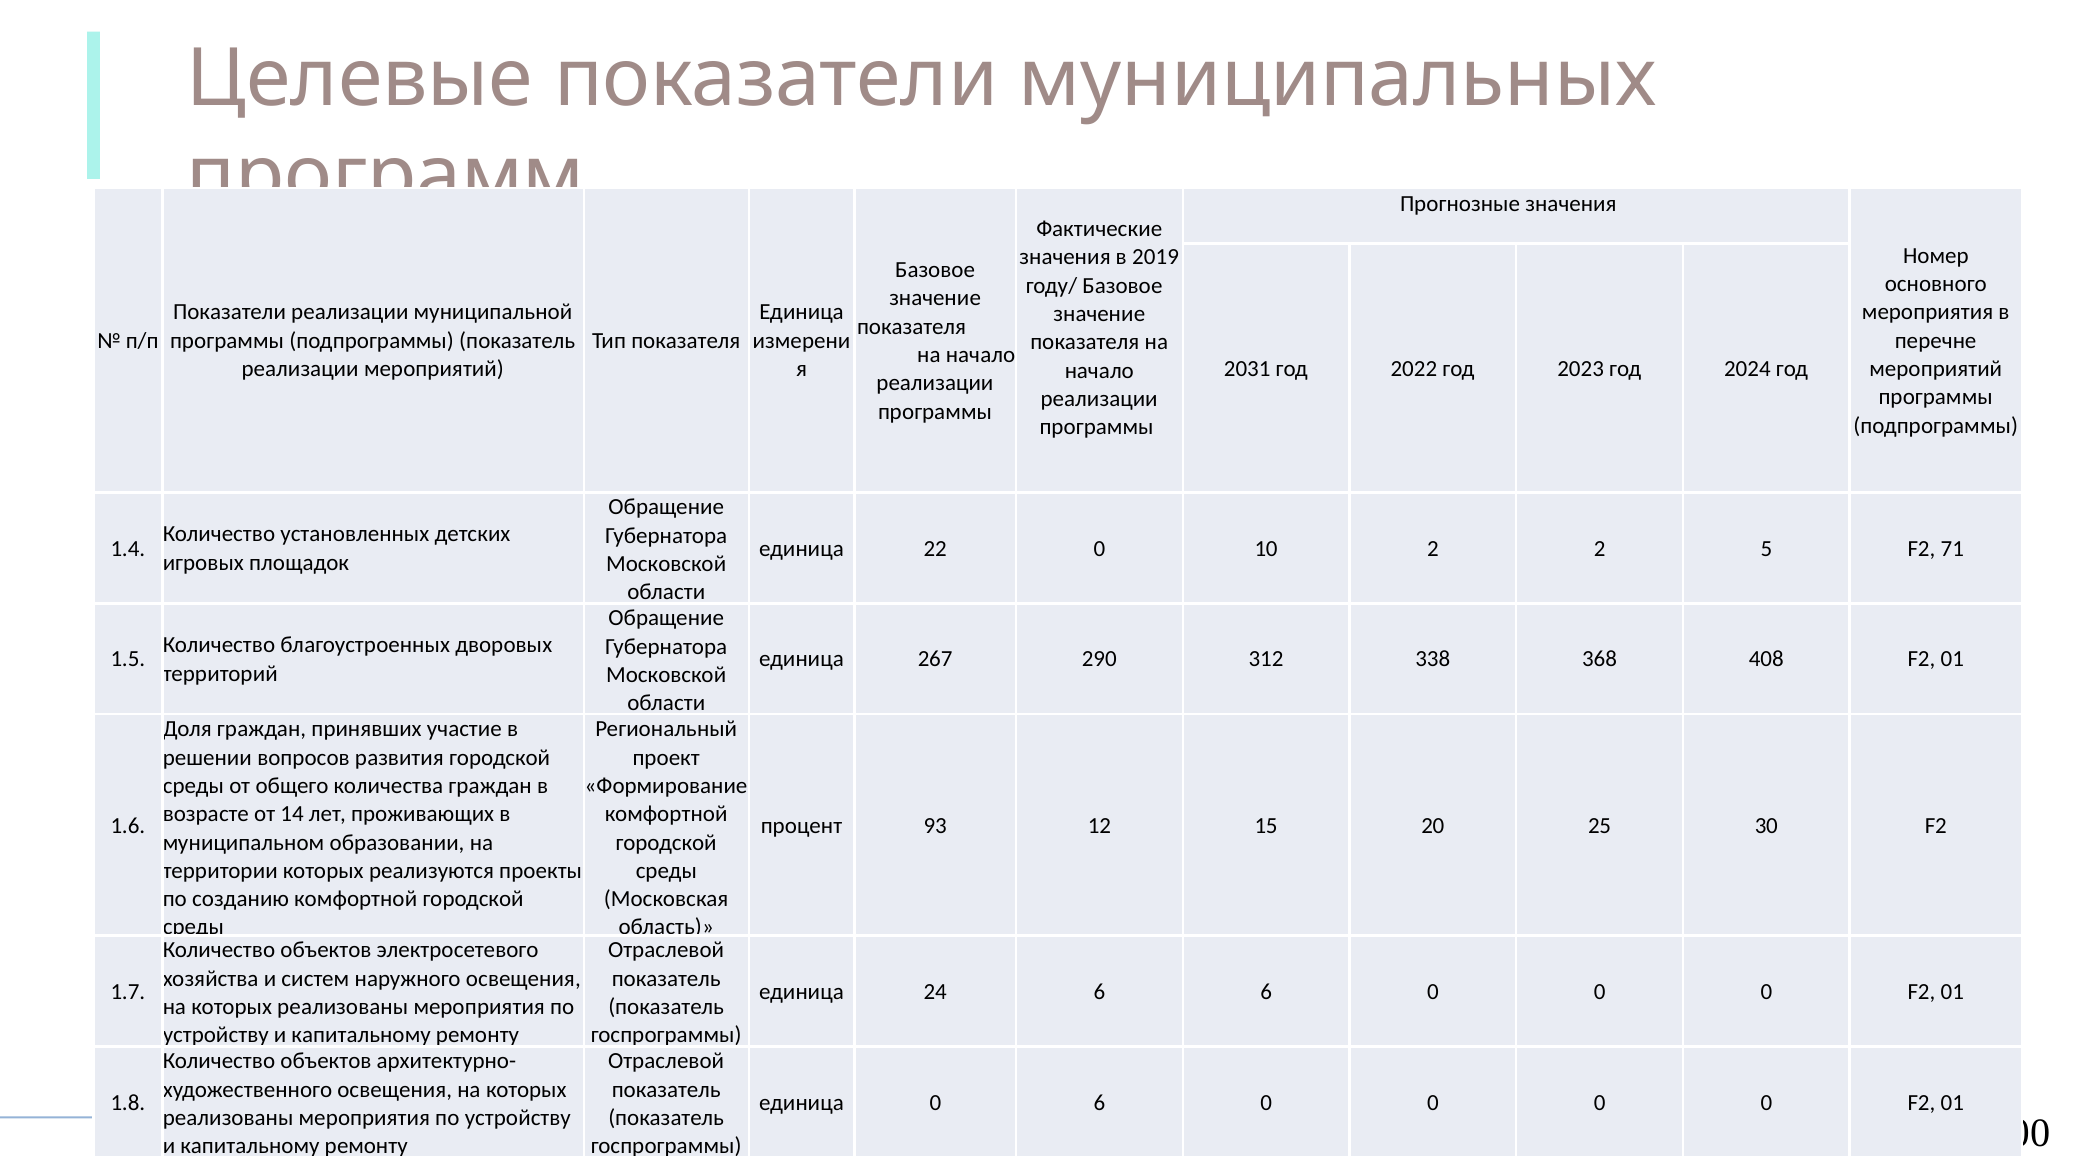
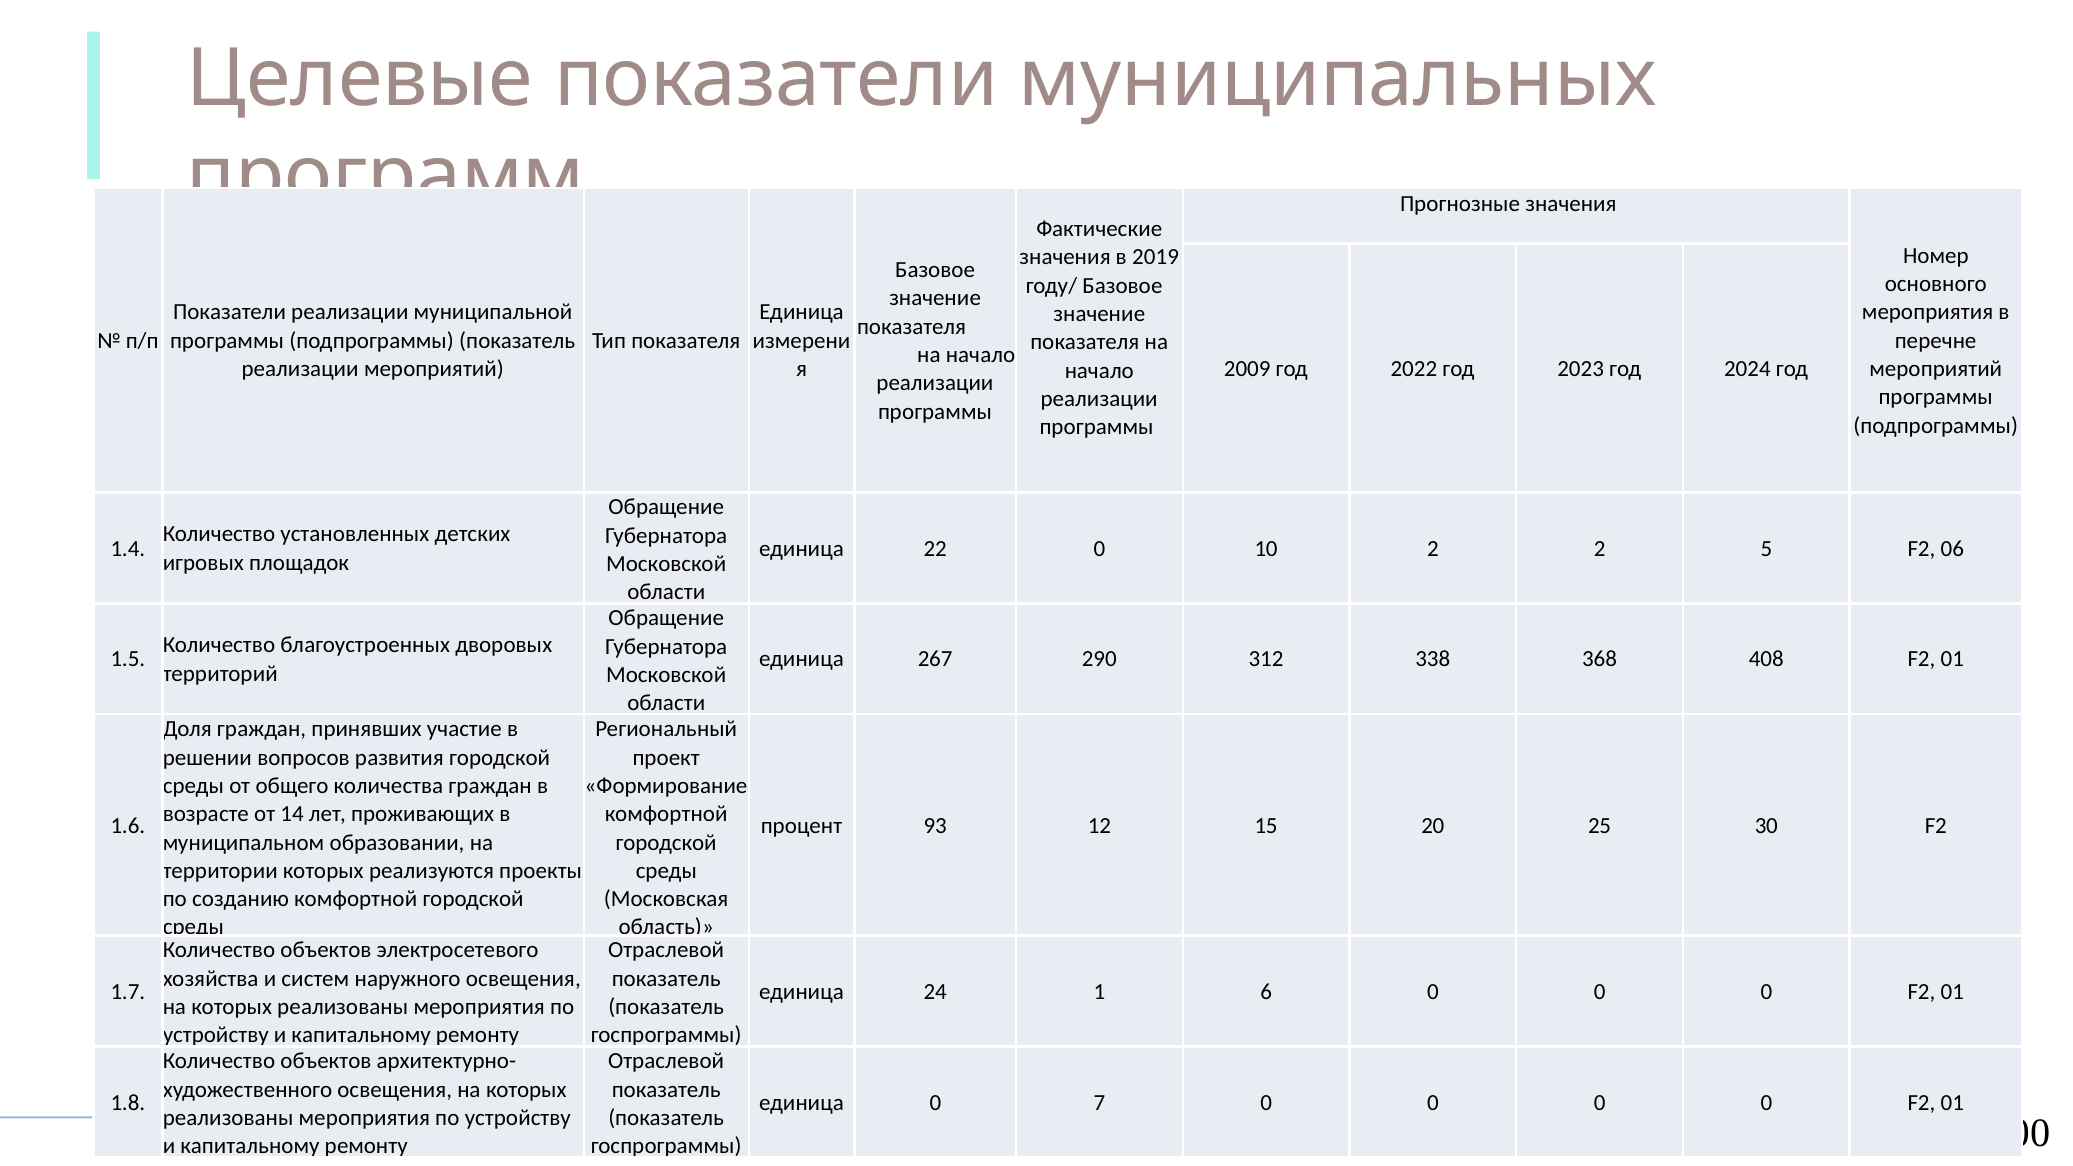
2031: 2031 -> 2009 (1247, 369)
71: 71 -> 06 (1952, 549)
24 6: 6 -> 1 (1100, 992)
0 6: 6 -> 7 (1100, 1103)
